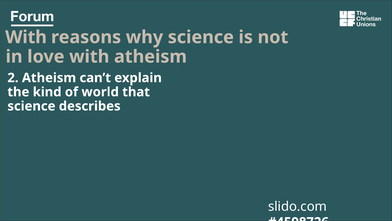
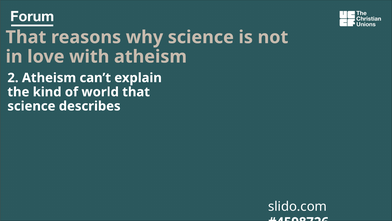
With: With -> That (26, 37)
